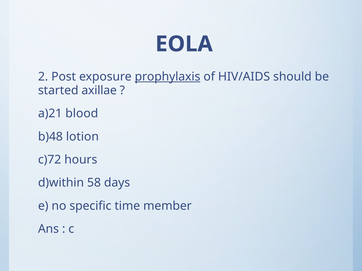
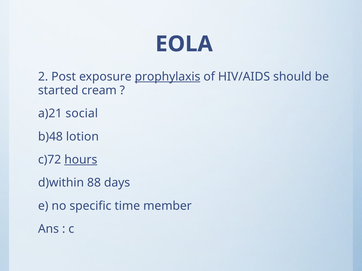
axillae: axillae -> cream (99, 91)
blood: blood -> social (82, 114)
hours underline: none -> present (81, 160)
58: 58 -> 88 (94, 183)
